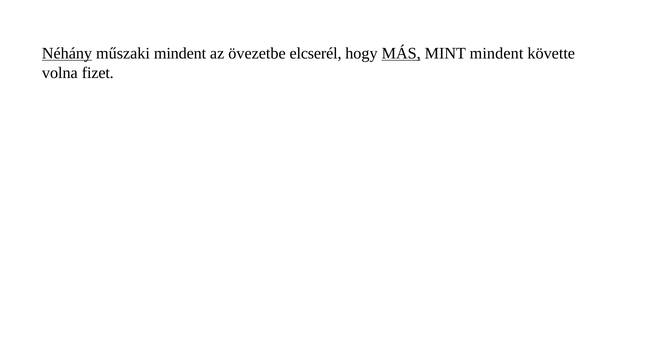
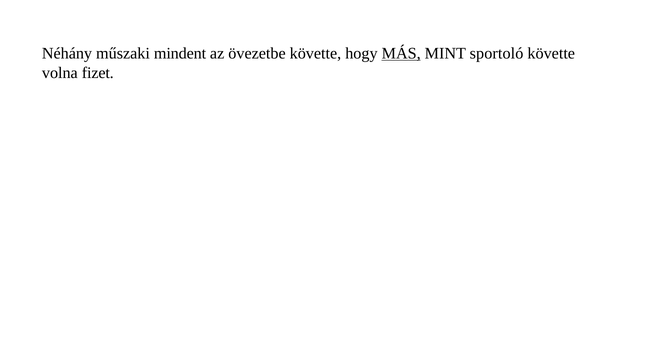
Néhány underline: present -> none (67, 53)
övezetbe elcserél: elcserél -> követte (315, 53)
MINT mindent: mindent -> sportoló (497, 53)
